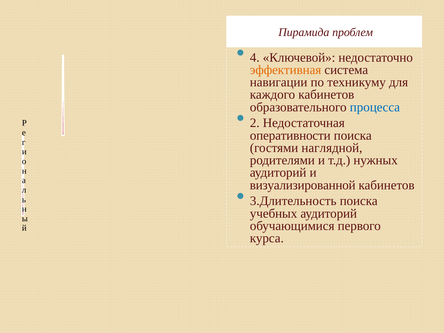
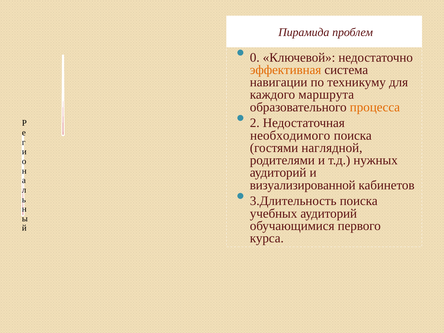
4: 4 -> 0 (255, 57)
каждого кабинетов: кабинетов -> маршрута (326, 95)
процесса colour: blue -> orange (375, 107)
оперативности: оперативности -> необходимого (290, 135)
